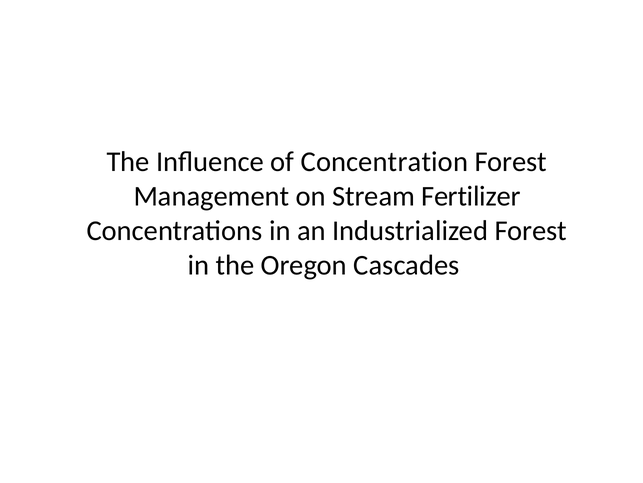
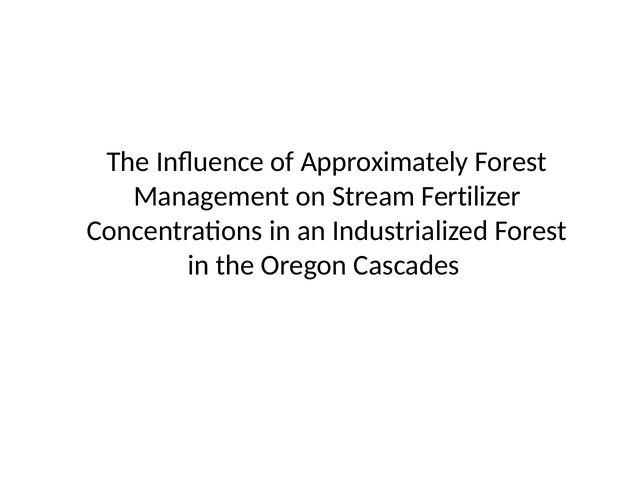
Concentration: Concentration -> Approximately (385, 162)
